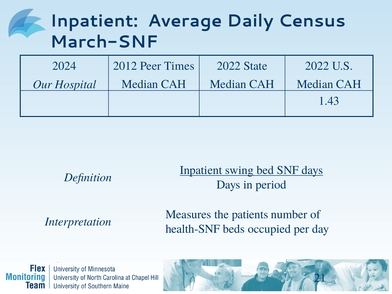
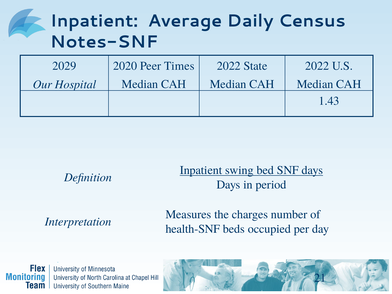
March-SNF: March-SNF -> Notes-SNF (104, 42)
2024: 2024 -> 2029 (64, 66)
2012: 2012 -> 2020 (125, 66)
patients: patients -> charges (250, 214)
